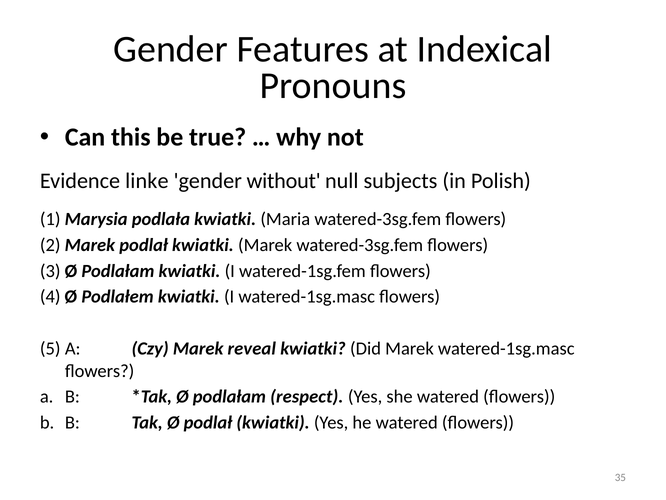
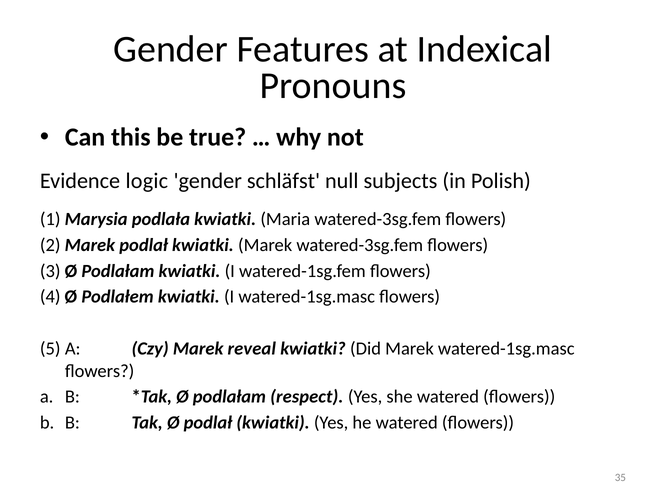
linke: linke -> logic (147, 181)
without: without -> schläfst (283, 181)
